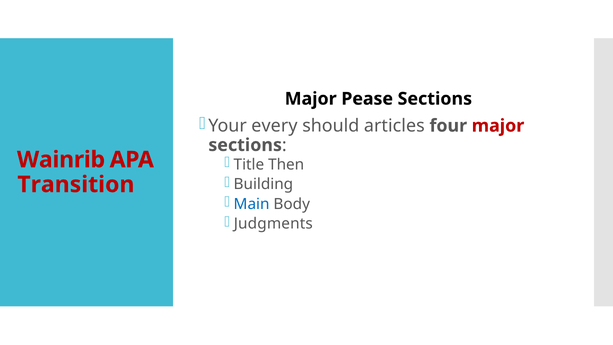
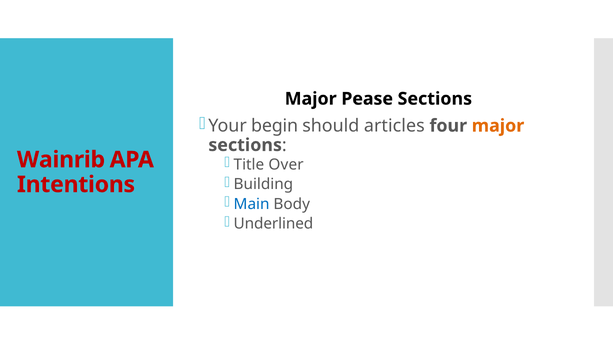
every: every -> begin (275, 126)
major colour: red -> orange (498, 126)
Then: Then -> Over (286, 165)
Transition: Transition -> Intentions (76, 184)
Judgments: Judgments -> Underlined (273, 224)
